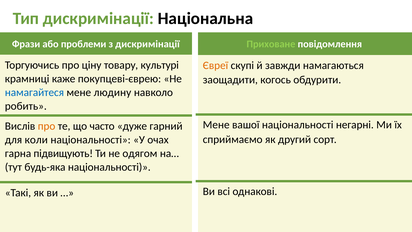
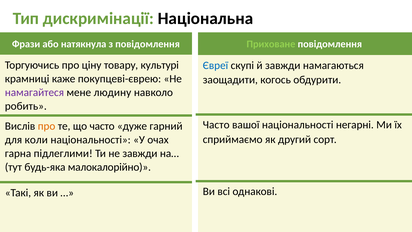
проблеми: проблеми -> натякнула (84, 44)
з дискримінації: дискримінації -> повідомлення (148, 44)
Євреї colour: orange -> blue (216, 65)
намагайтеся colour: blue -> purple (34, 93)
Мене: Мене -> Часто (216, 125)
підвищують: підвищують -> підлеглими (63, 153)
не одягом: одягом -> завжди (140, 153)
будь-яка національності: національності -> малокалорійно (109, 167)
